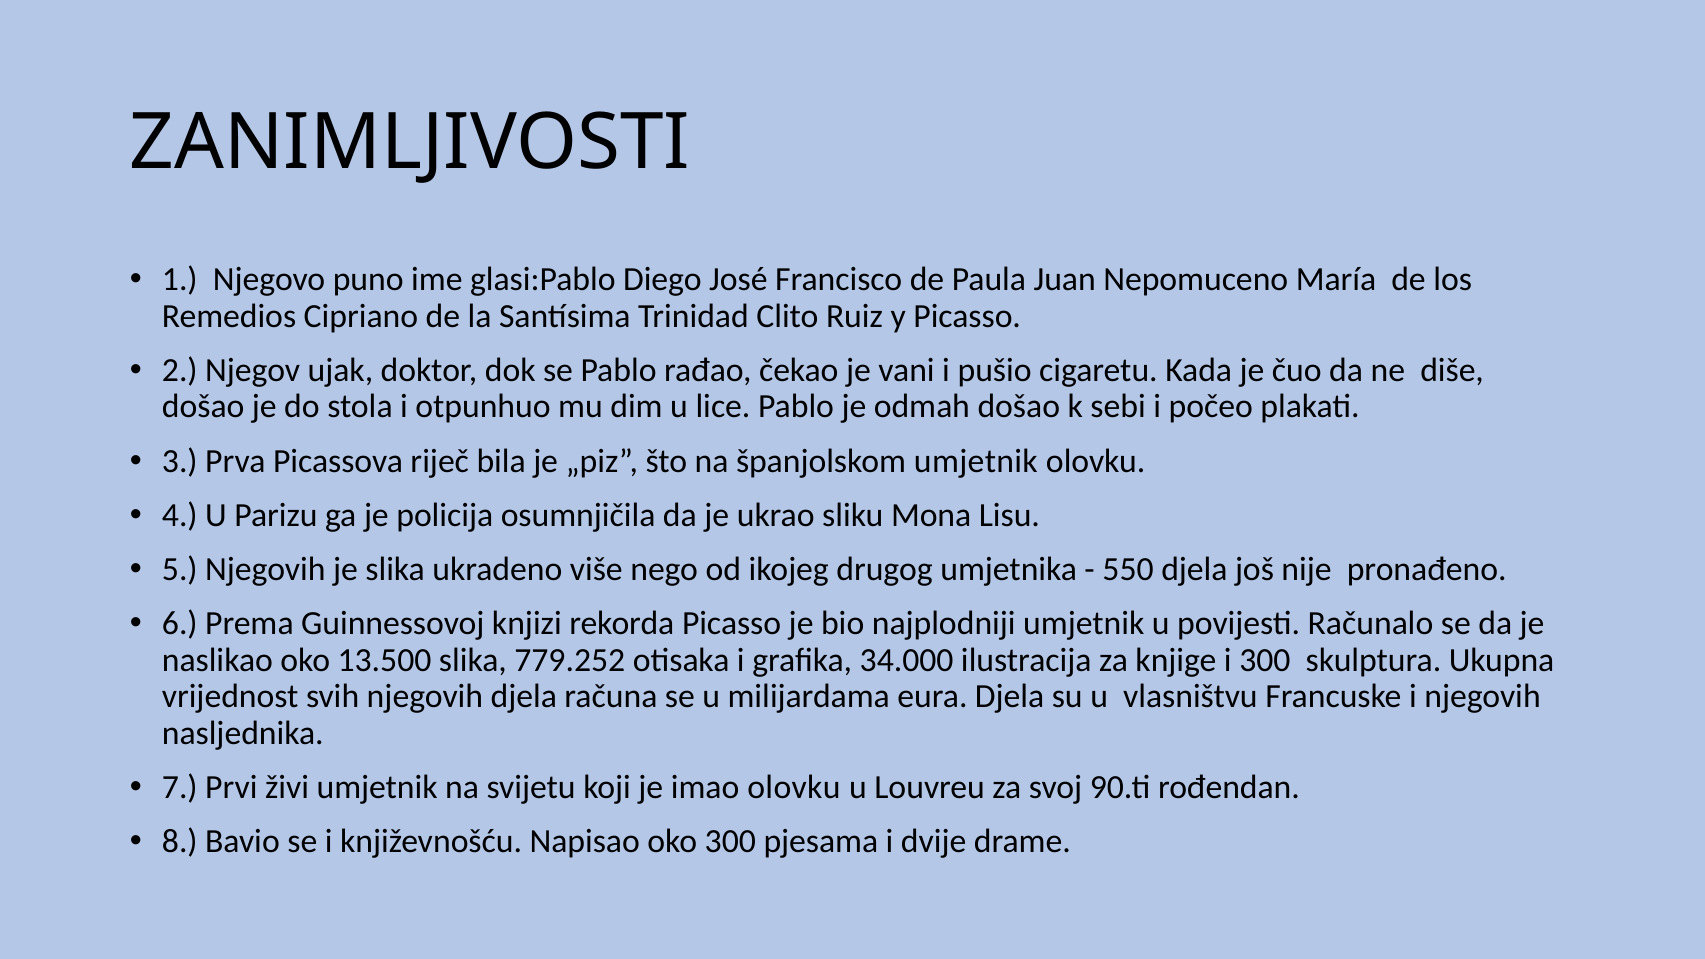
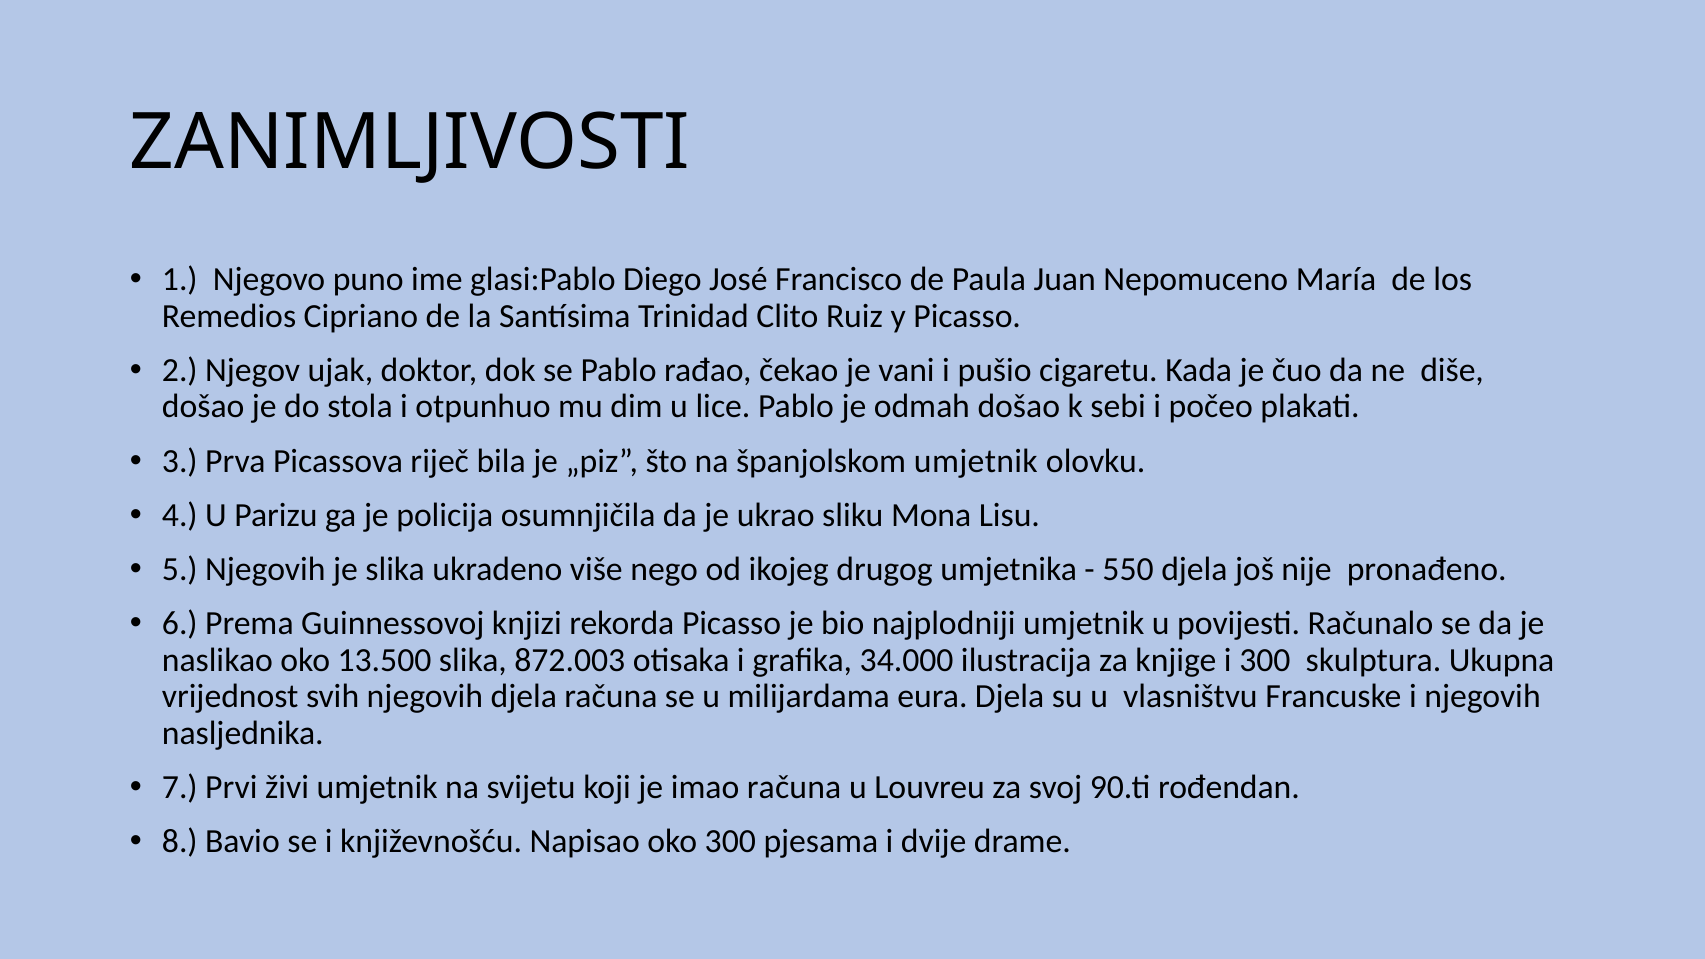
779.252: 779.252 -> 872.003 (570, 660)
imao olovku: olovku -> računa (794, 787)
